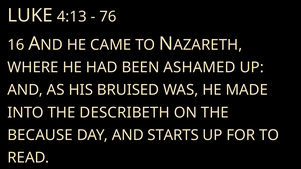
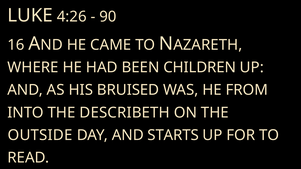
4:13: 4:13 -> 4:26 (72, 17)
76: 76 -> 90 (108, 17)
ASHAMED: ASHAMED -> CHILDREN (200, 68)
MADE: MADE -> FROM (247, 90)
BECAUSE: BECAUSE -> OUTSIDE (40, 135)
